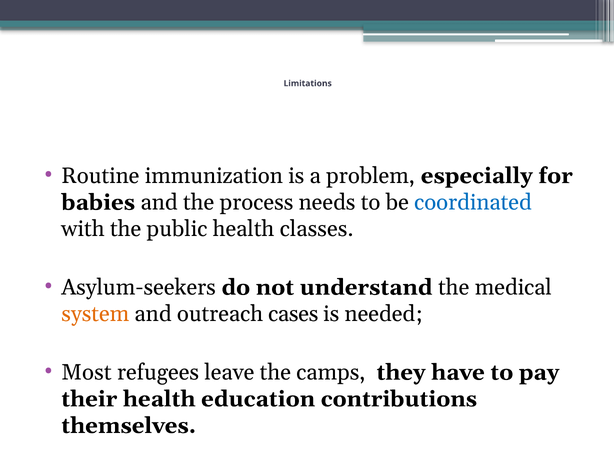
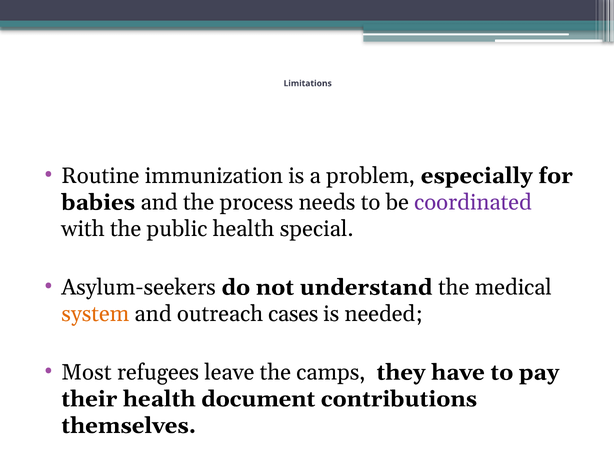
coordinated colour: blue -> purple (473, 202)
classes: classes -> special (317, 229)
education: education -> document (258, 399)
